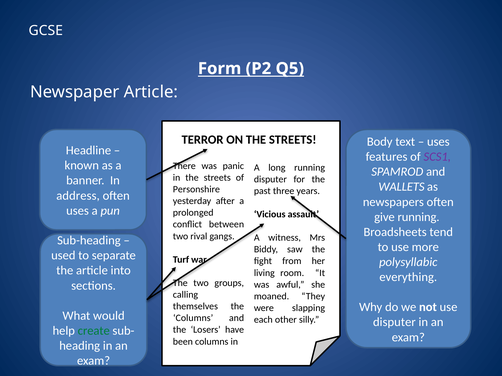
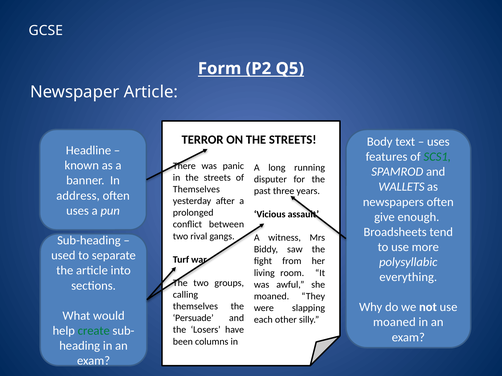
SCS1 colour: purple -> green (437, 157)
Personshire: Personshire -> Themselves (196, 190)
give running: running -> enough (418, 217)
Columns: Columns -> Persuade (193, 318)
disputer: disputer -> moaned (394, 323)
